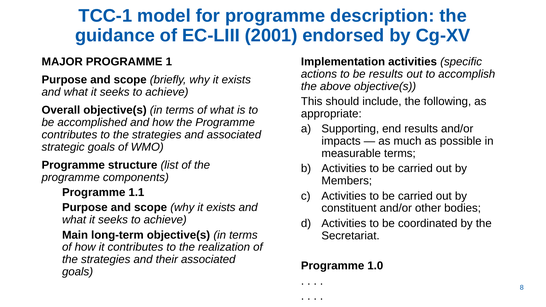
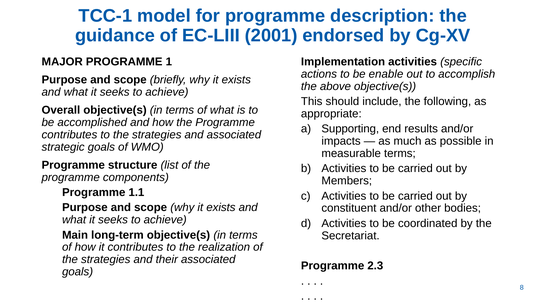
be results: results -> enable (386, 74)
1.0: 1.0 -> 2.3 (375, 266)
